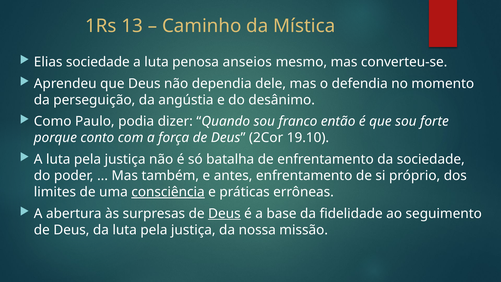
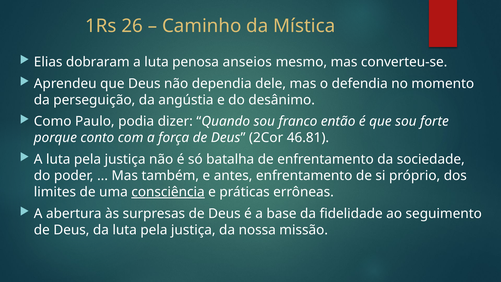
13: 13 -> 26 (132, 26)
Elias sociedade: sociedade -> dobraram (98, 62)
19.10: 19.10 -> 46.81 (308, 138)
Deus underline: present -> none (224, 213)
